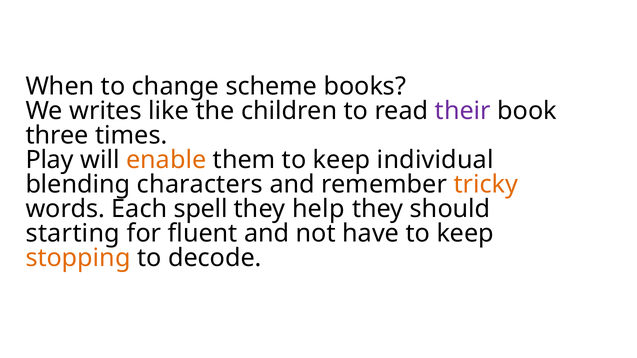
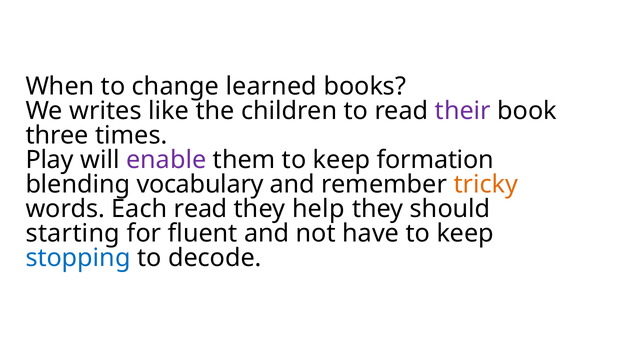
scheme: scheme -> learned (271, 86)
enable colour: orange -> purple (166, 160)
individual: individual -> formation (435, 160)
characters: characters -> vocabulary (200, 184)
Each spell: spell -> read (201, 209)
stopping colour: orange -> blue (78, 258)
